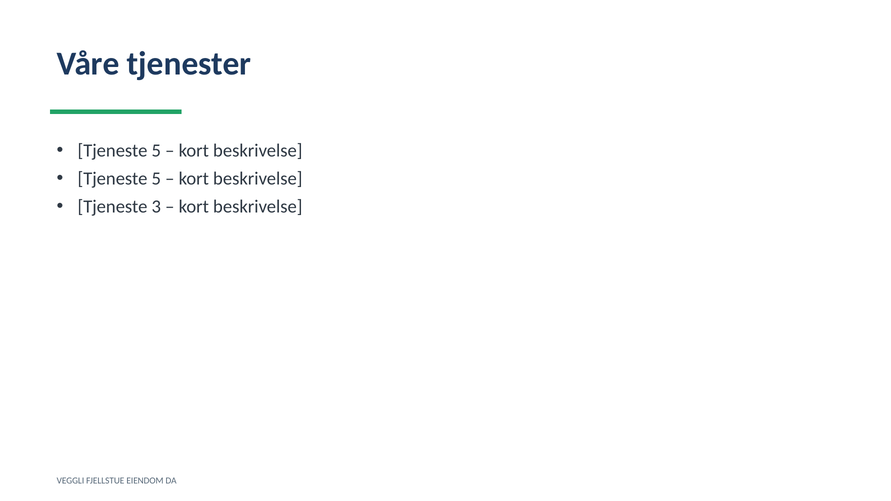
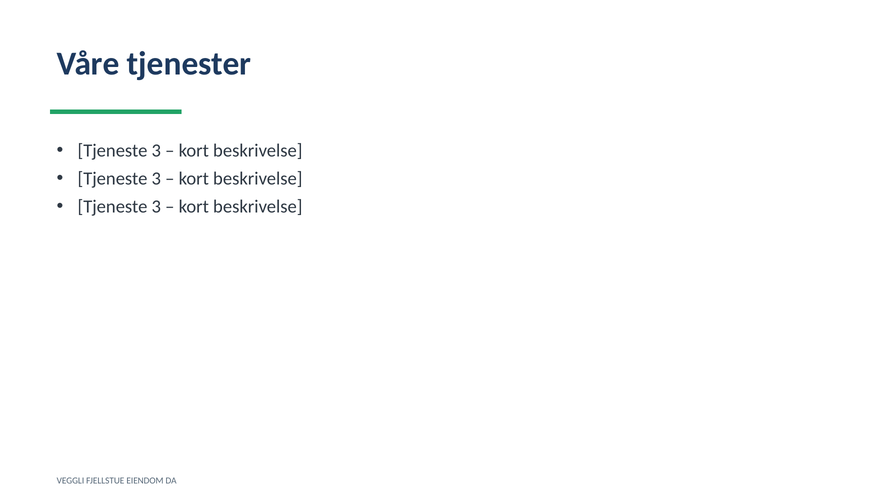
5: 5 -> 3 (156, 151)
5: 5 -> 3 (156, 179)
